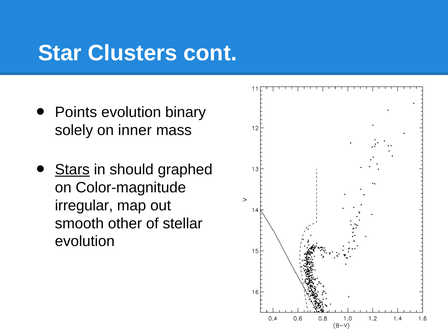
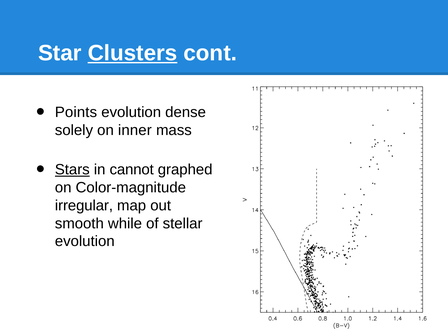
Clusters underline: none -> present (133, 53)
binary: binary -> dense (186, 112)
should: should -> cannot (132, 170)
other: other -> while (125, 223)
